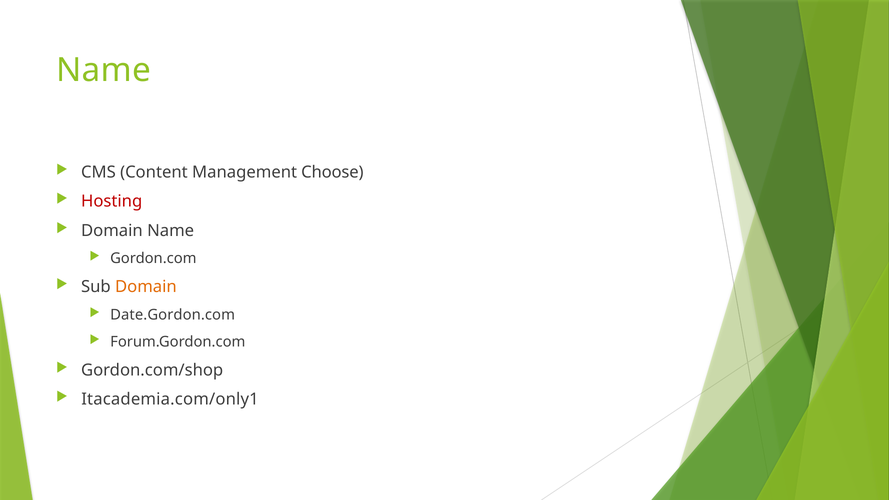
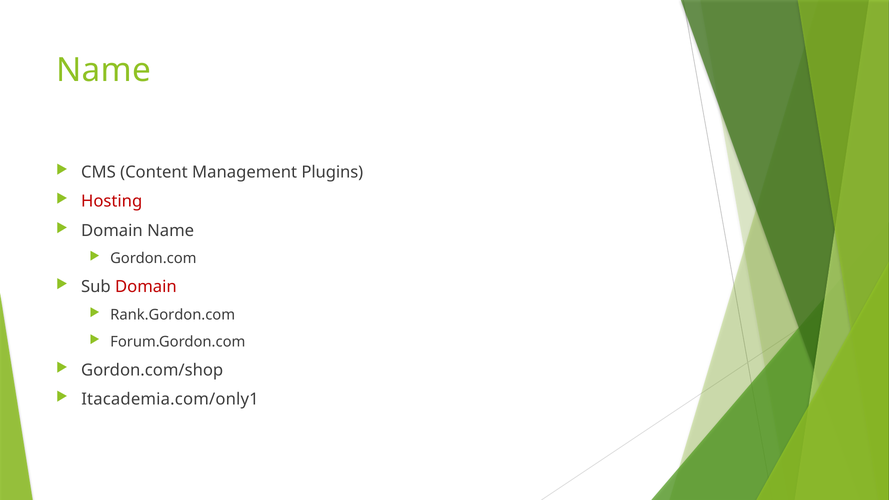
Choose: Choose -> Plugins (332, 172)
Domain colour: orange -> red (146, 287)
Date.Gordon.com: Date.Gordon.com -> Rank.Gordon.com (173, 315)
